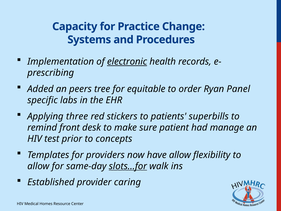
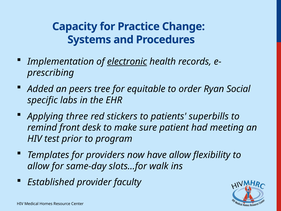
Panel: Panel -> Social (238, 89)
manage: manage -> meeting (227, 127)
concepts: concepts -> program (114, 139)
slots…for underline: present -> none (128, 166)
caring: caring -> faculty (128, 182)
